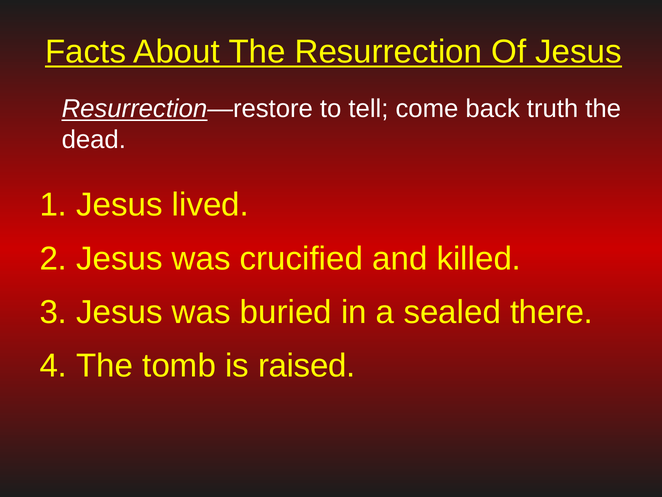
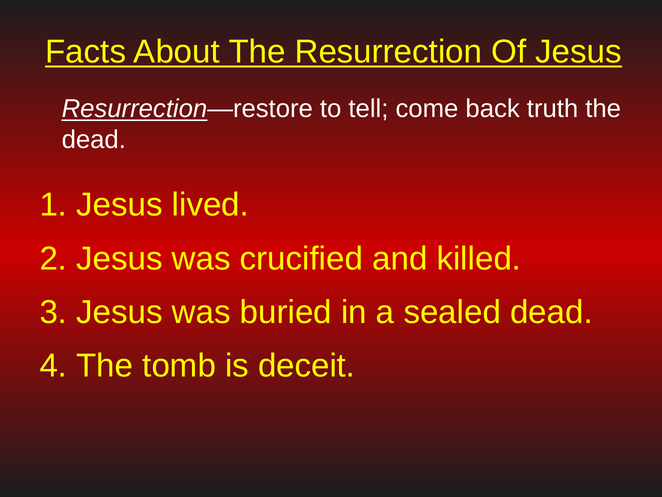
sealed there: there -> dead (551, 312)
raised: raised -> deceit (307, 366)
